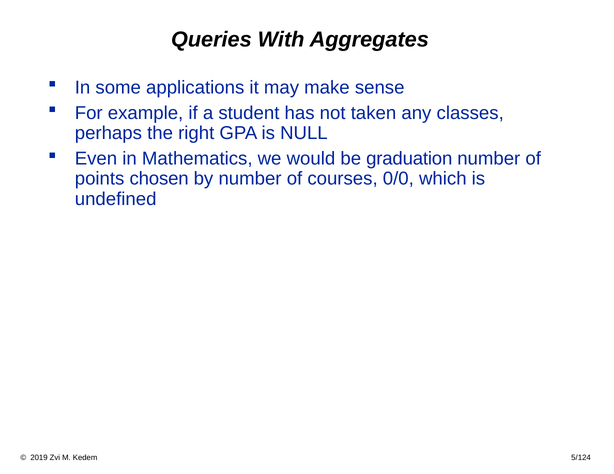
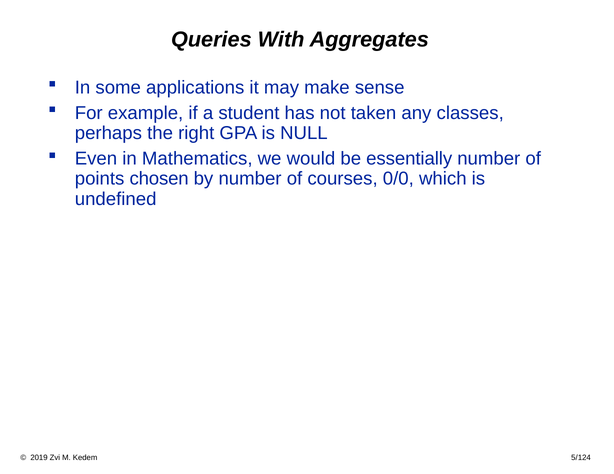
graduation: graduation -> essentially (409, 159)
